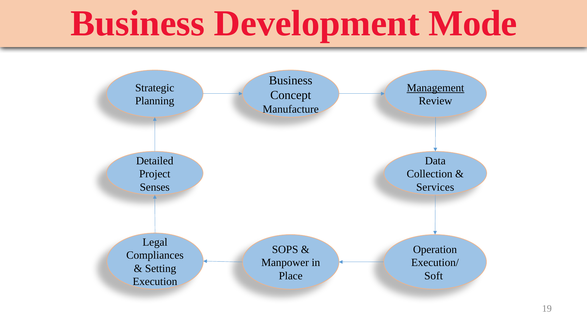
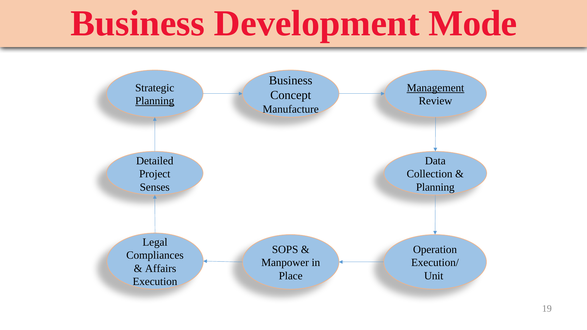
Planning underline: none -> present (155, 101)
Services: Services -> Planning (435, 187)
Setting: Setting -> Affairs (161, 269)
Soft: Soft -> Unit (434, 276)
